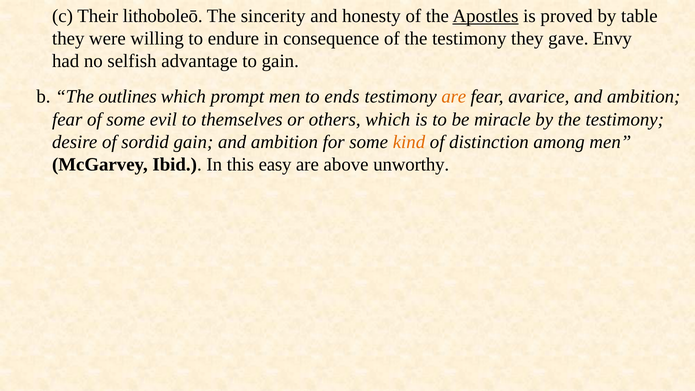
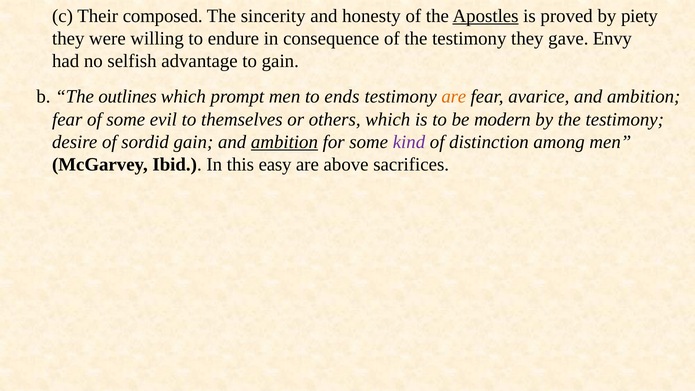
lithoboleō: lithoboleō -> composed (163, 16)
table: table -> piety (639, 16)
miracle: miracle -> modern (502, 119)
ambition underline: none -> present (284, 142)
kind colour: orange -> purple (409, 142)
unworthy: unworthy -> sacrifices (411, 164)
